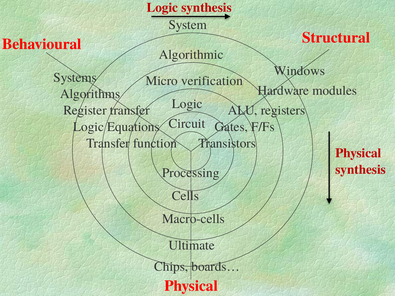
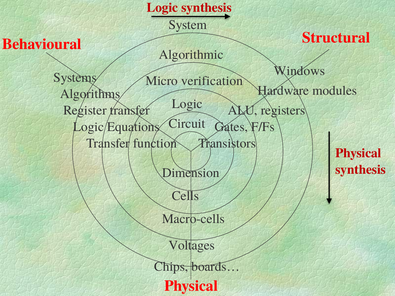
Processing: Processing -> Dimension (191, 173)
Ultimate: Ultimate -> Voltages (192, 245)
